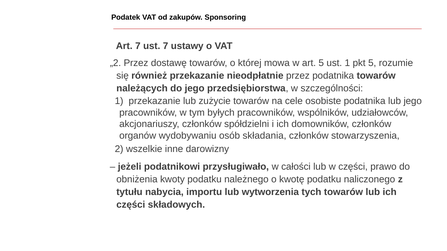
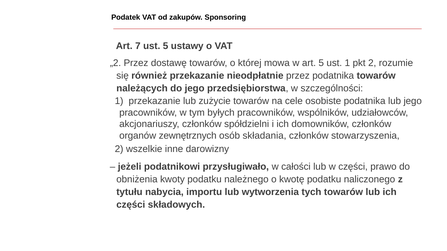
ust 7: 7 -> 5 (166, 46)
pkt 5: 5 -> 2 (372, 63)
wydobywaniu: wydobywaniu -> zewnętrznych (188, 136)
